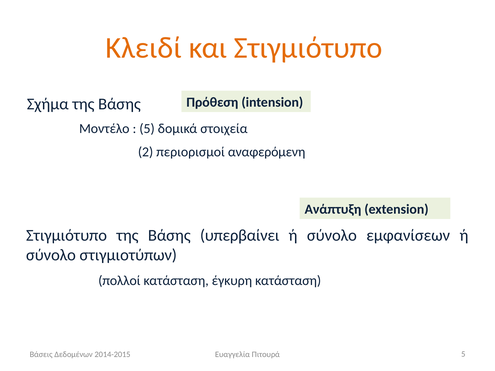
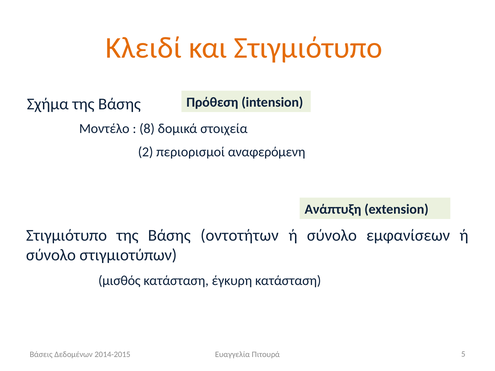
5: 5 -> 8 (147, 129)
υπερβαίνει: υπερβαίνει -> οντοτήτων (240, 235)
πολλοί: πολλοί -> μισθός (119, 281)
